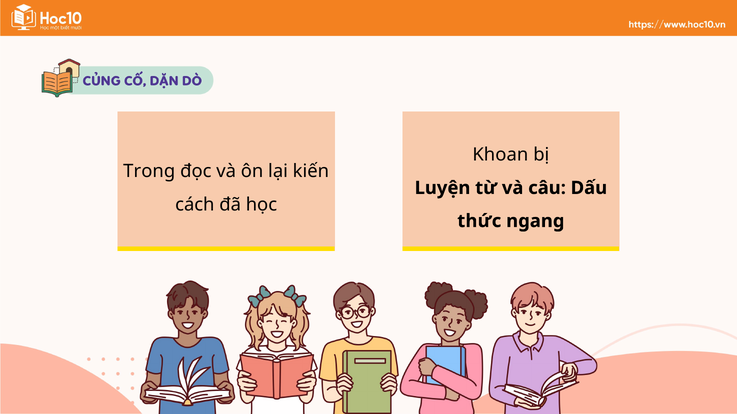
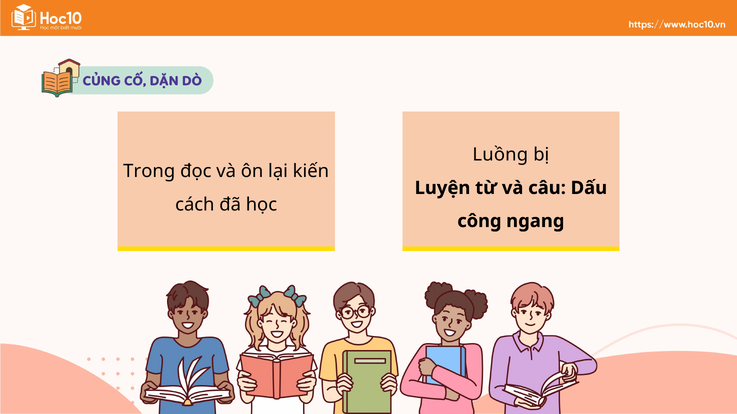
Khoan: Khoan -> Luồng (500, 155)
thức: thức -> công (479, 221)
